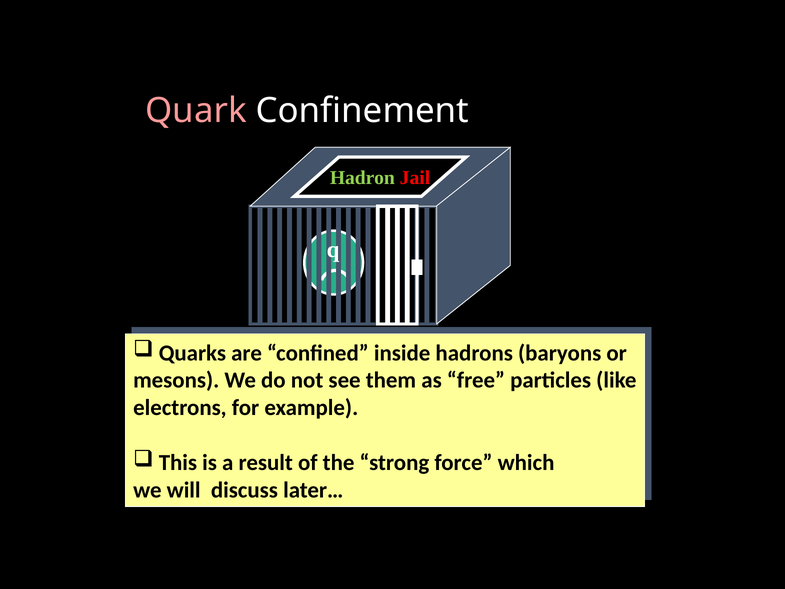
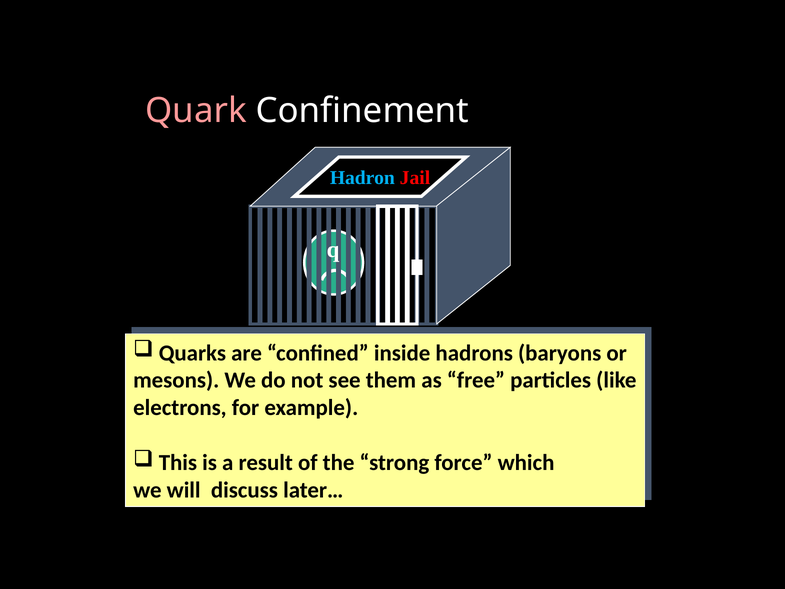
Hadron colour: light green -> light blue (362, 178)
